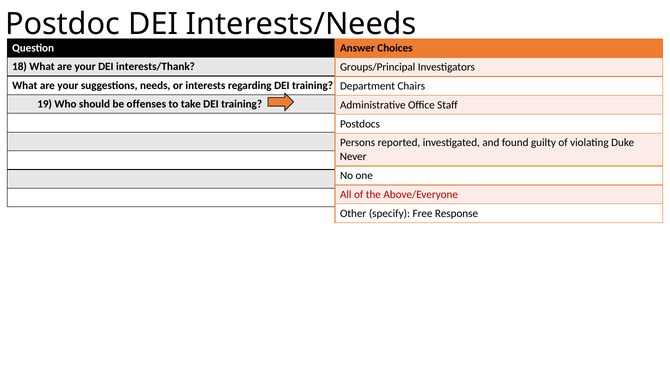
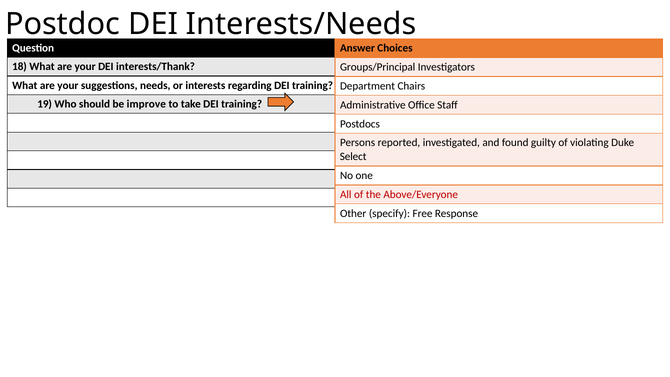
offenses: offenses -> improve (146, 104)
Never: Never -> Select (353, 156)
